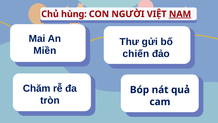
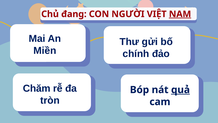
hùng: hùng -> đang (74, 14)
chiến: chiến -> chính (136, 54)
quả underline: none -> present (180, 90)
